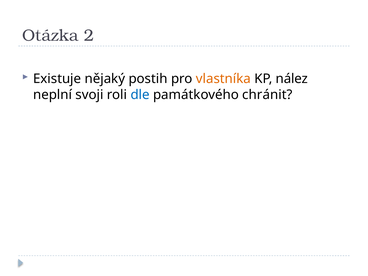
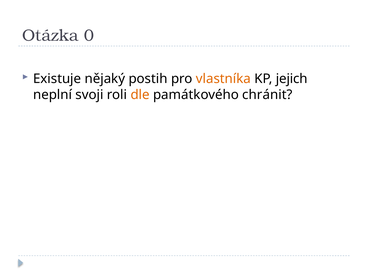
2: 2 -> 0 (89, 36)
nález: nález -> jejich (292, 79)
dle colour: blue -> orange (140, 95)
